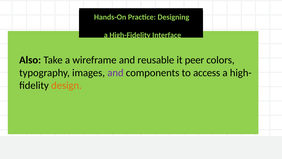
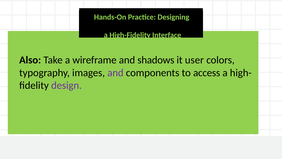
reusable: reusable -> shadows (156, 60)
peer: peer -> user (194, 60)
design colour: orange -> purple (66, 85)
